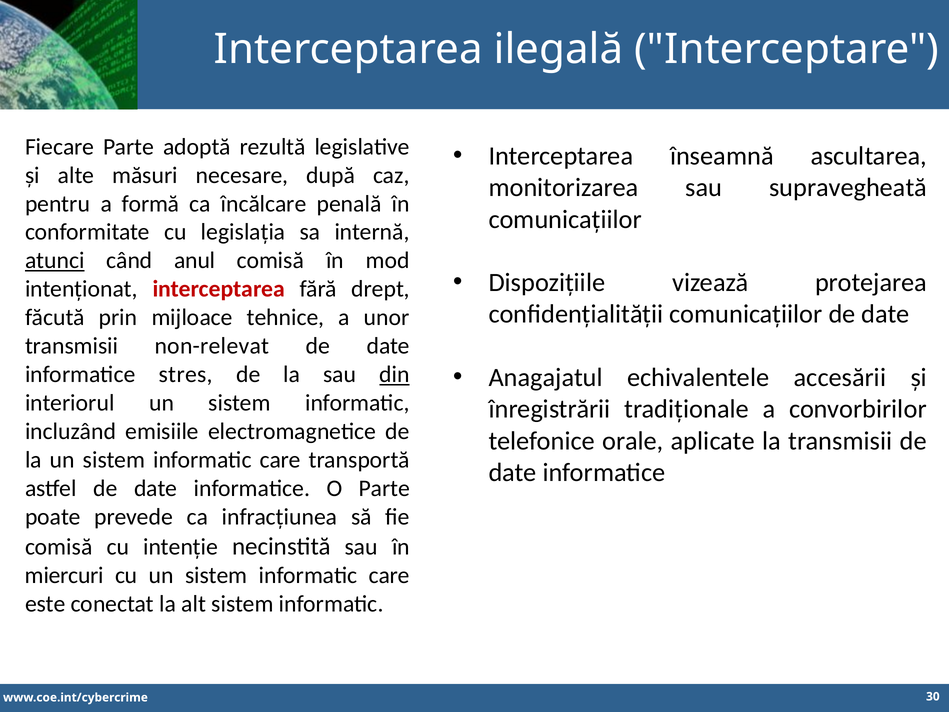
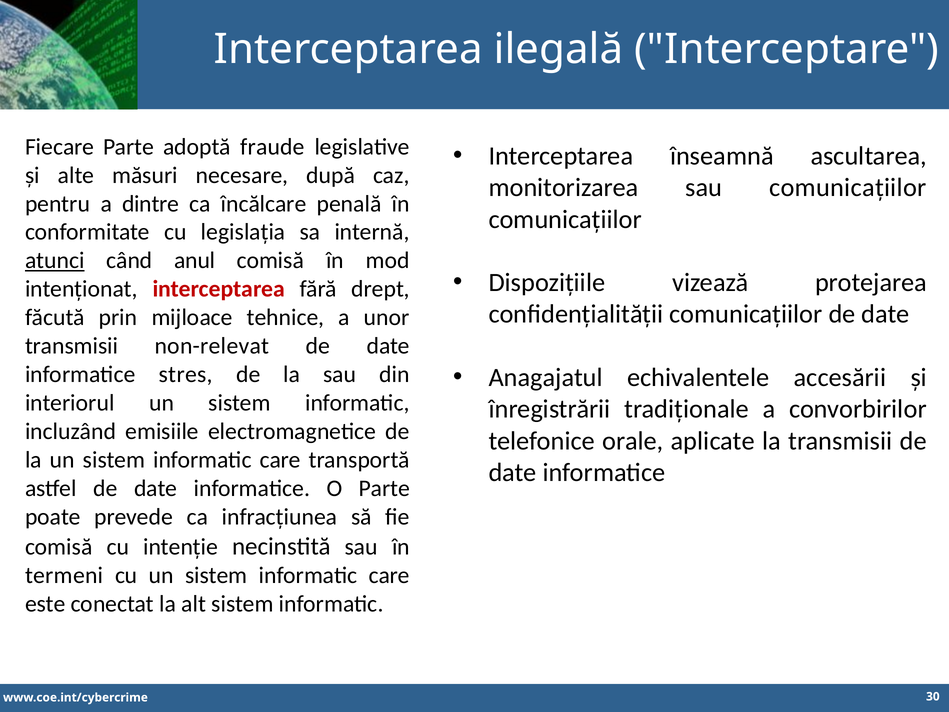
rezultă: rezultă -> fraude (272, 147)
sau supravegheată: supravegheată -> comunicațiilor (848, 188)
formă: formă -> dintre (151, 204)
din underline: present -> none (395, 374)
miercuri: miercuri -> termeni (64, 575)
